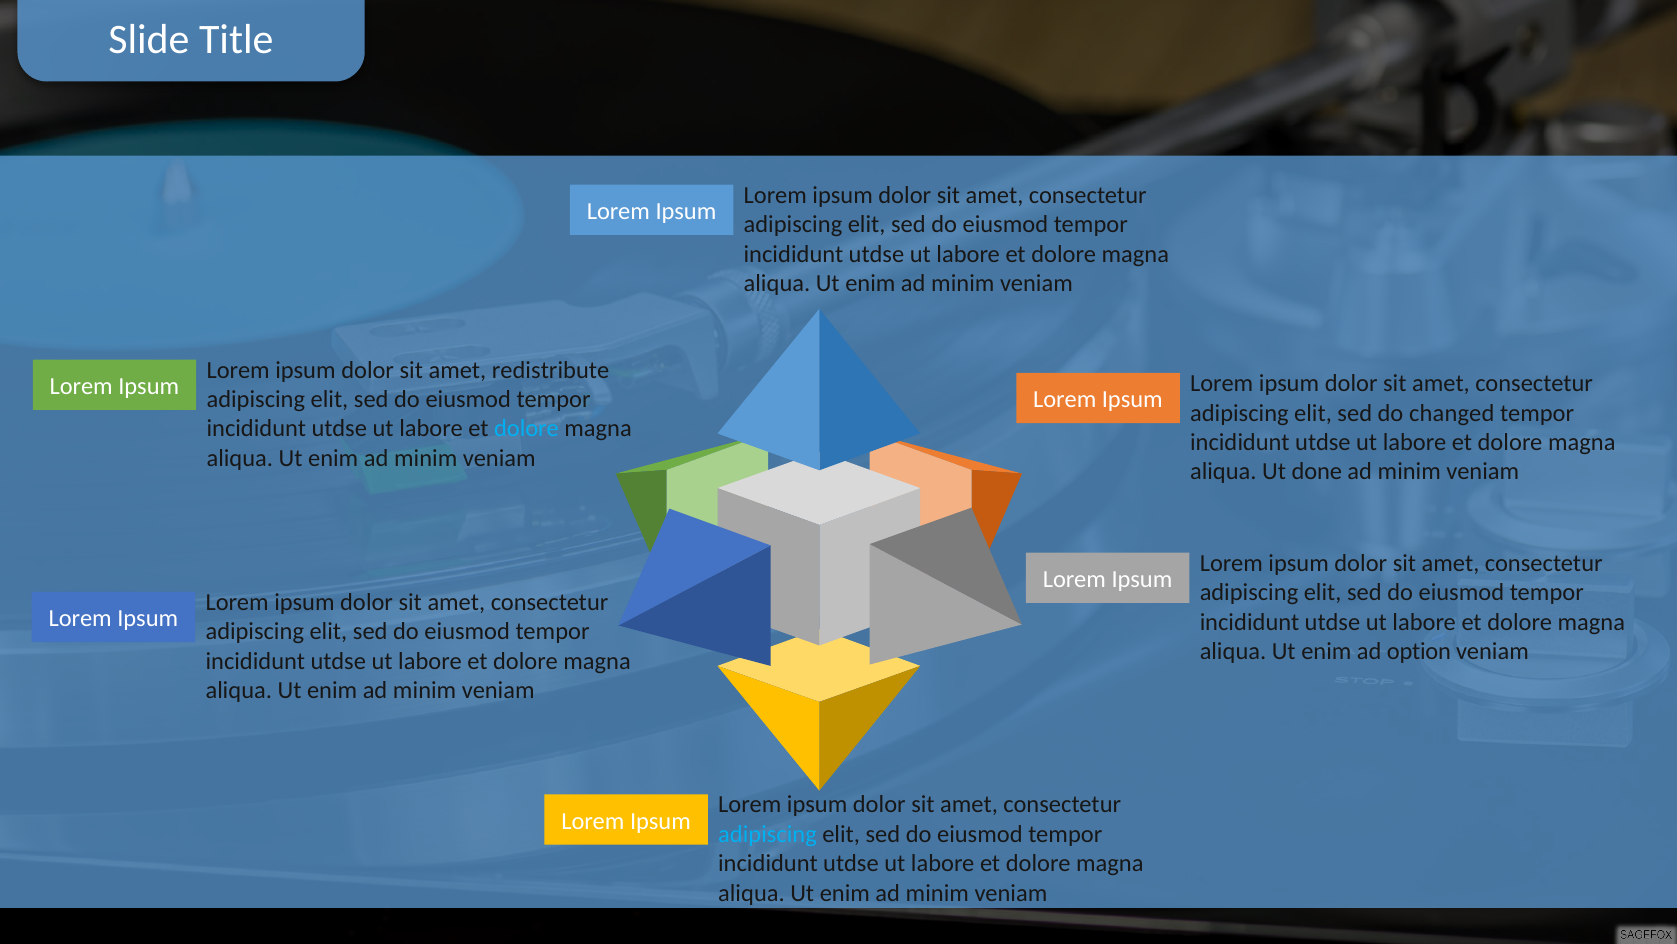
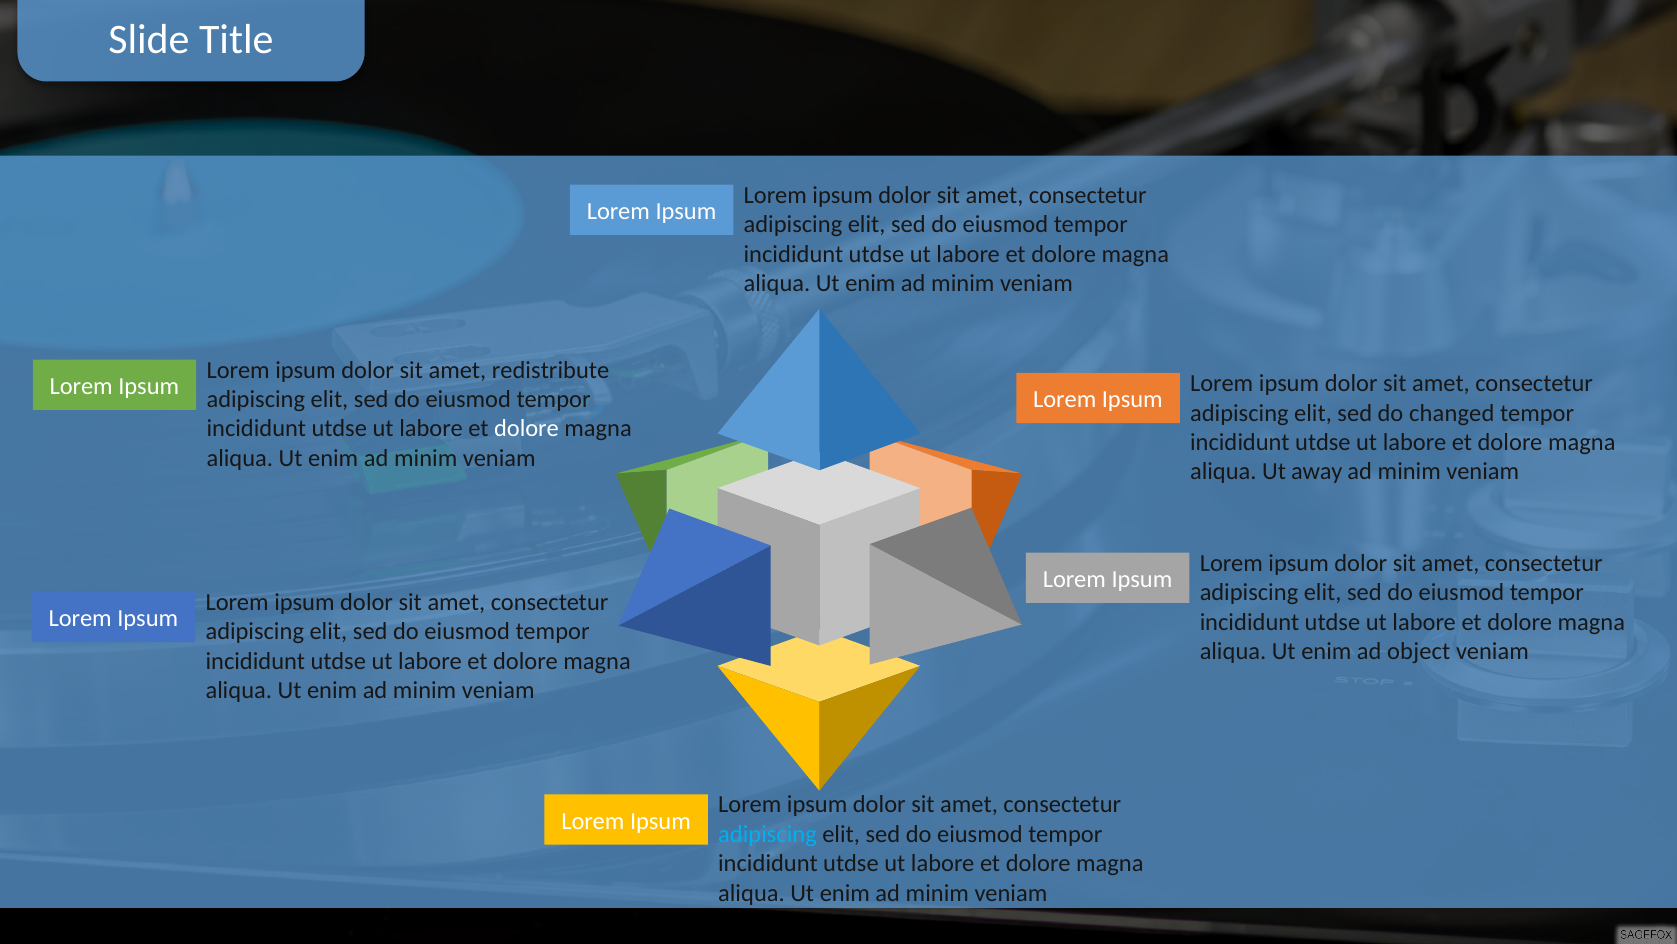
dolore colour: light blue -> white (526, 429)
done: done -> away (1317, 471)
option: option -> object (1419, 651)
